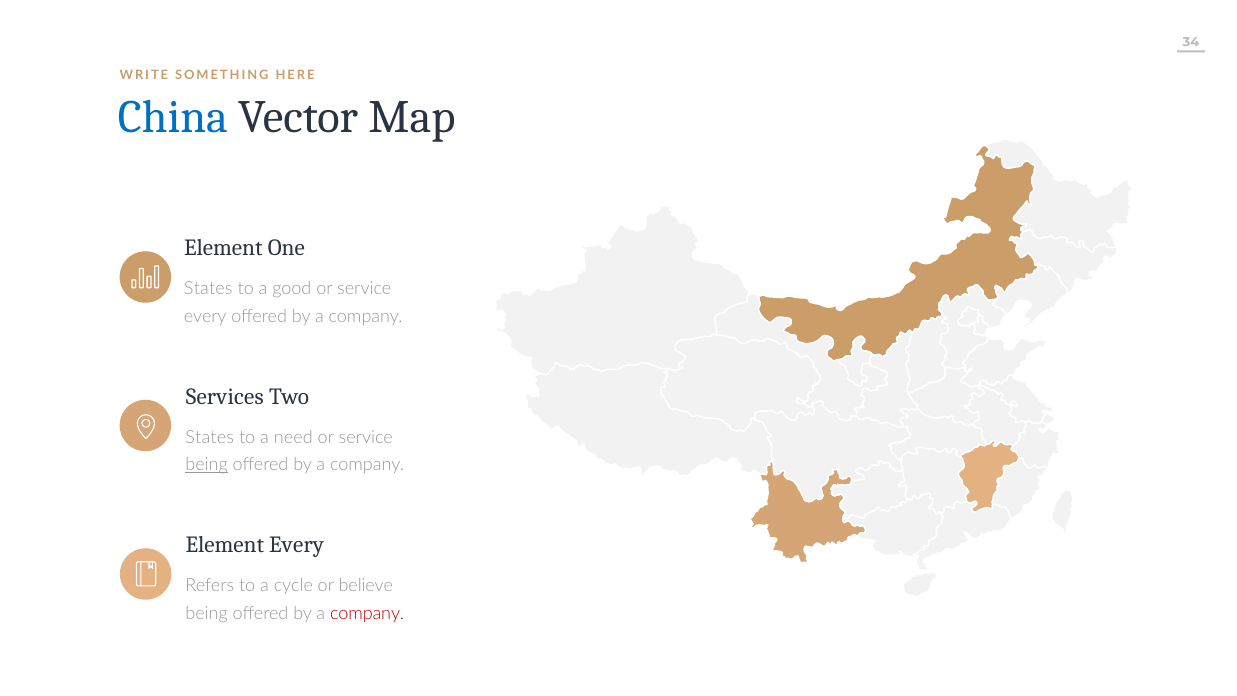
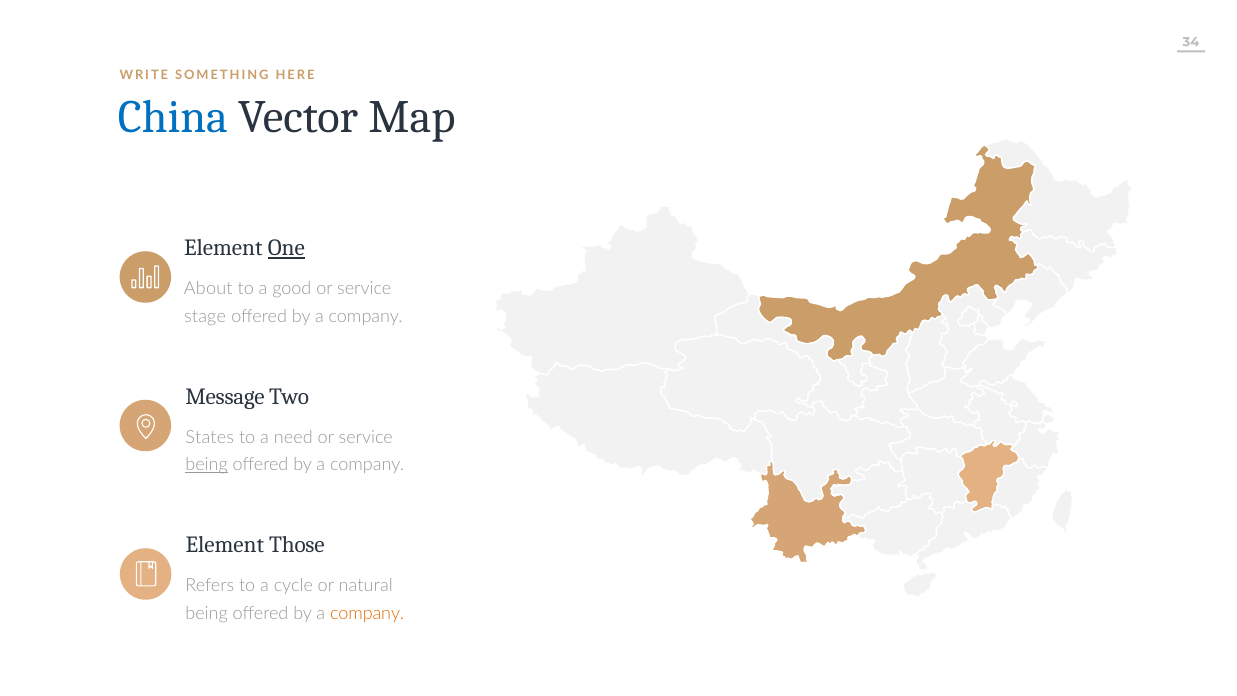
One underline: none -> present (286, 248)
States: States -> About (208, 289)
every: every -> stage (205, 317)
Services: Services -> Message (225, 396)
Element Every: Every -> Those (297, 545)
believe: believe -> natural (366, 586)
company colour: red -> orange (367, 613)
